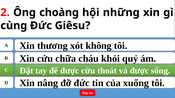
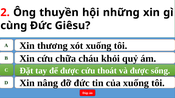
choàng: choàng -> thuyền (59, 13)
xót không: không -> xuống (99, 46)
